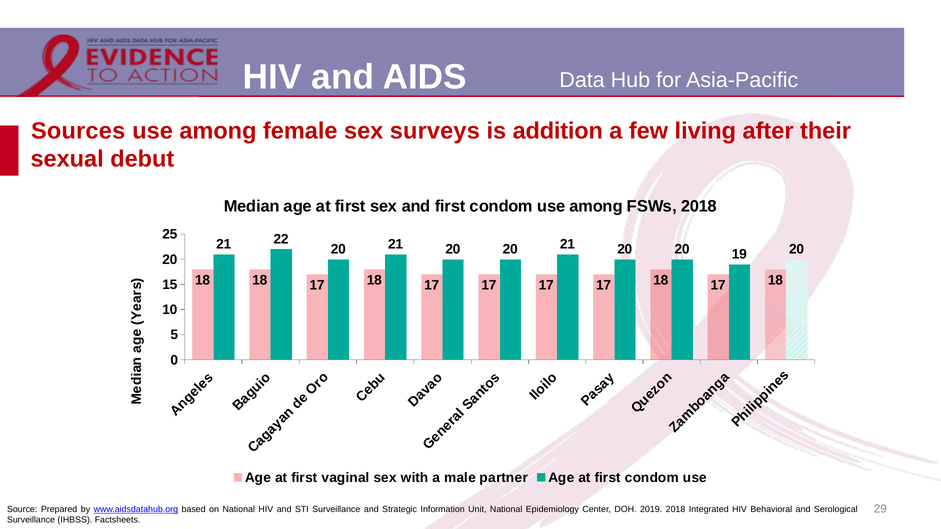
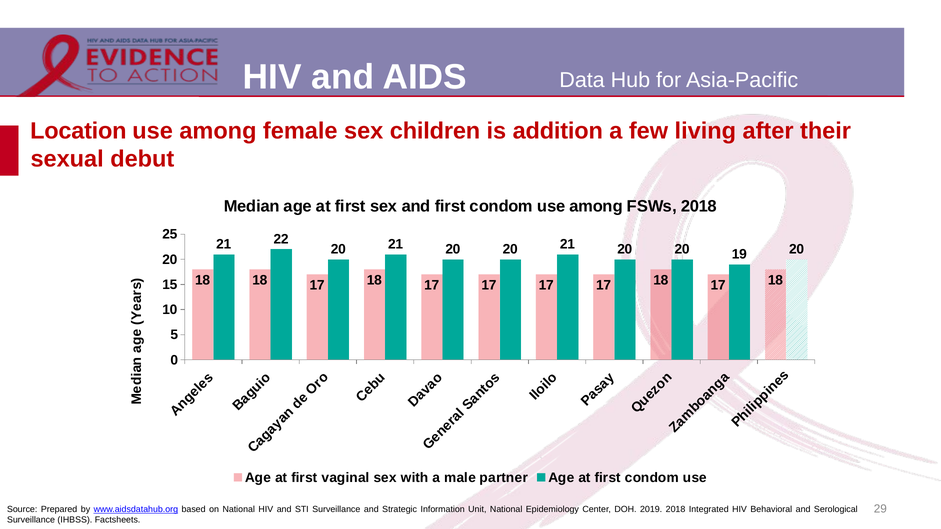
Sources: Sources -> Location (78, 131)
surveys: surveys -> children (435, 131)
